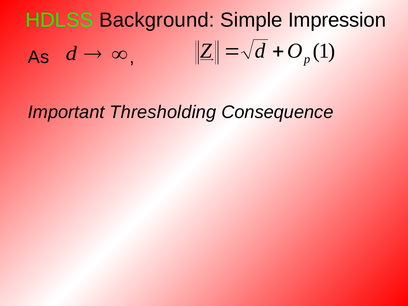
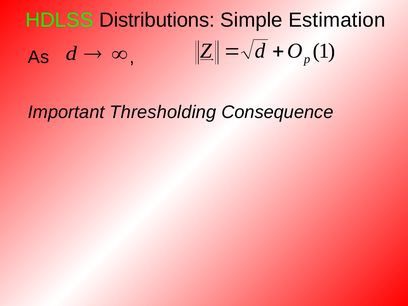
Background: Background -> Distributions (157, 20)
Impression: Impression -> Estimation (337, 20)
